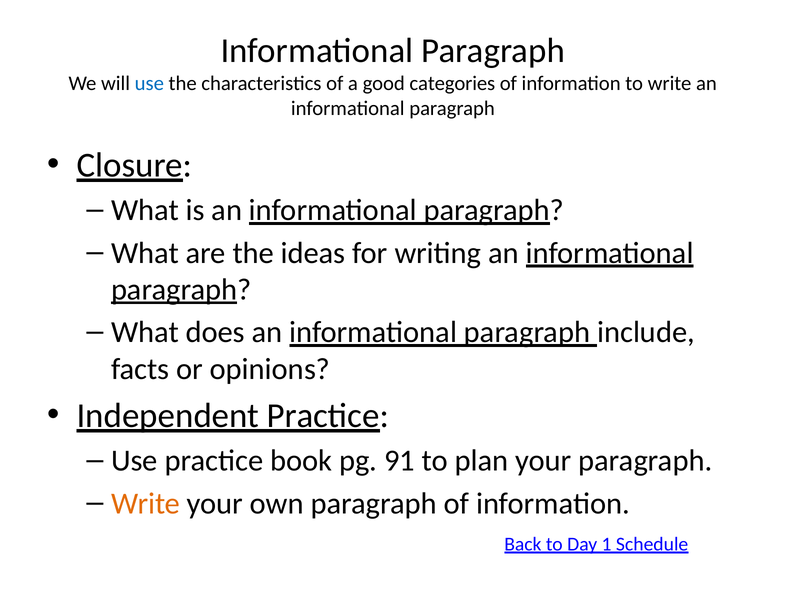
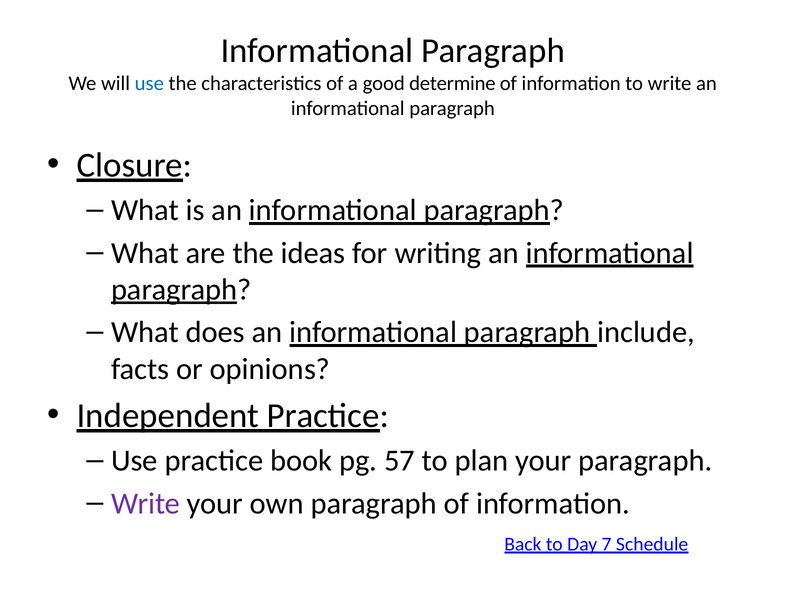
categories: categories -> determine (452, 83)
91: 91 -> 57 (399, 460)
Write colour: orange -> purple (146, 503)
1: 1 -> 7 (607, 544)
